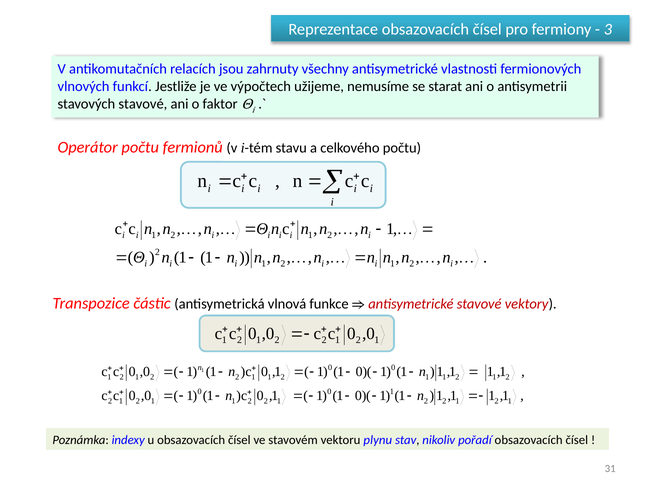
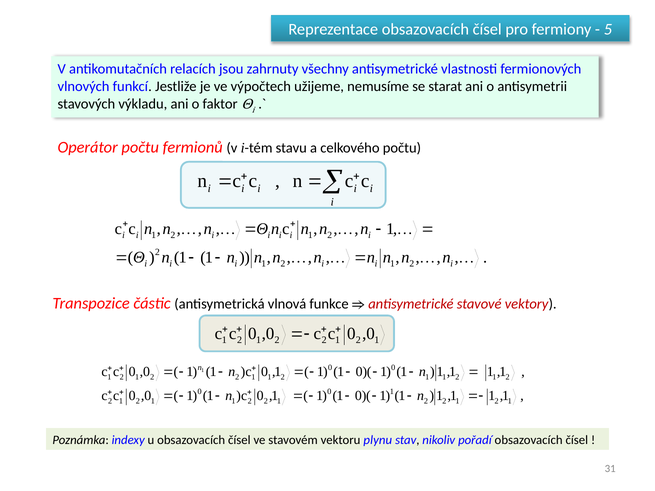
3: 3 -> 5 (608, 30)
stavových stavové: stavové -> výkladu (143, 104)
